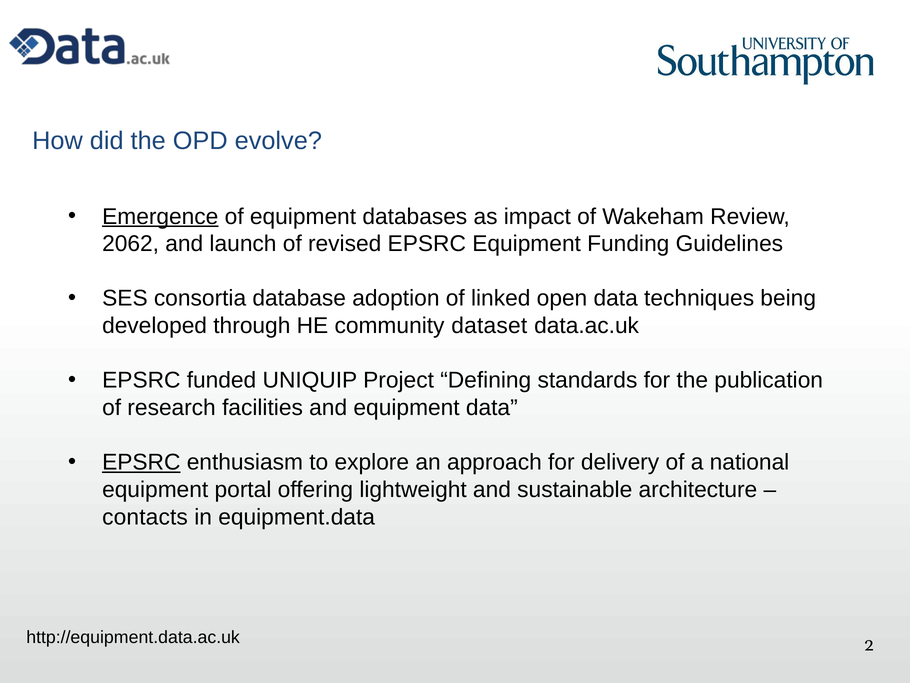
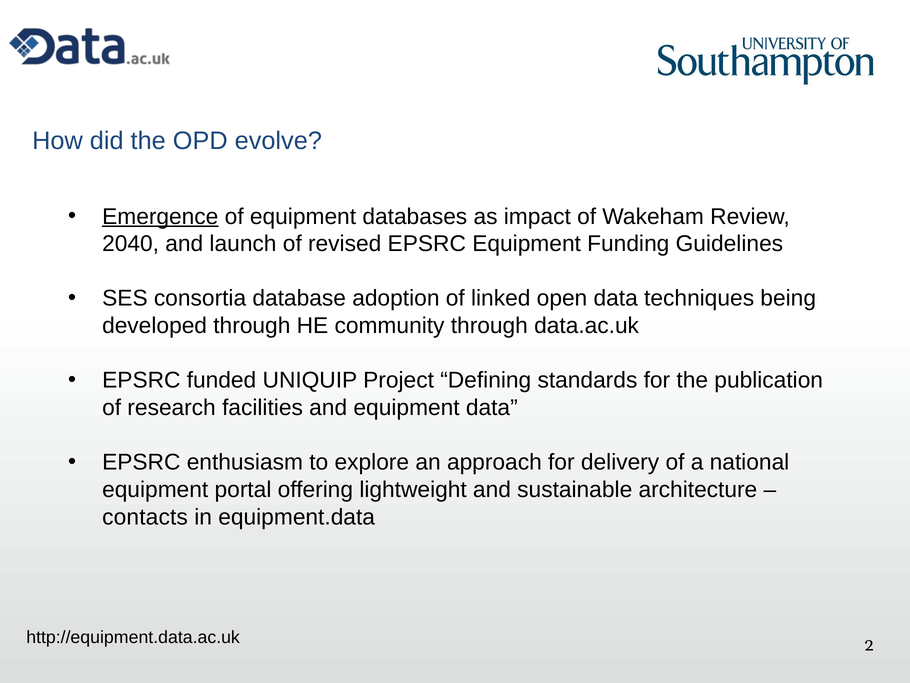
2062: 2062 -> 2040 (131, 244)
community dataset: dataset -> through (489, 326)
EPSRC underline: present -> none (141, 462)
